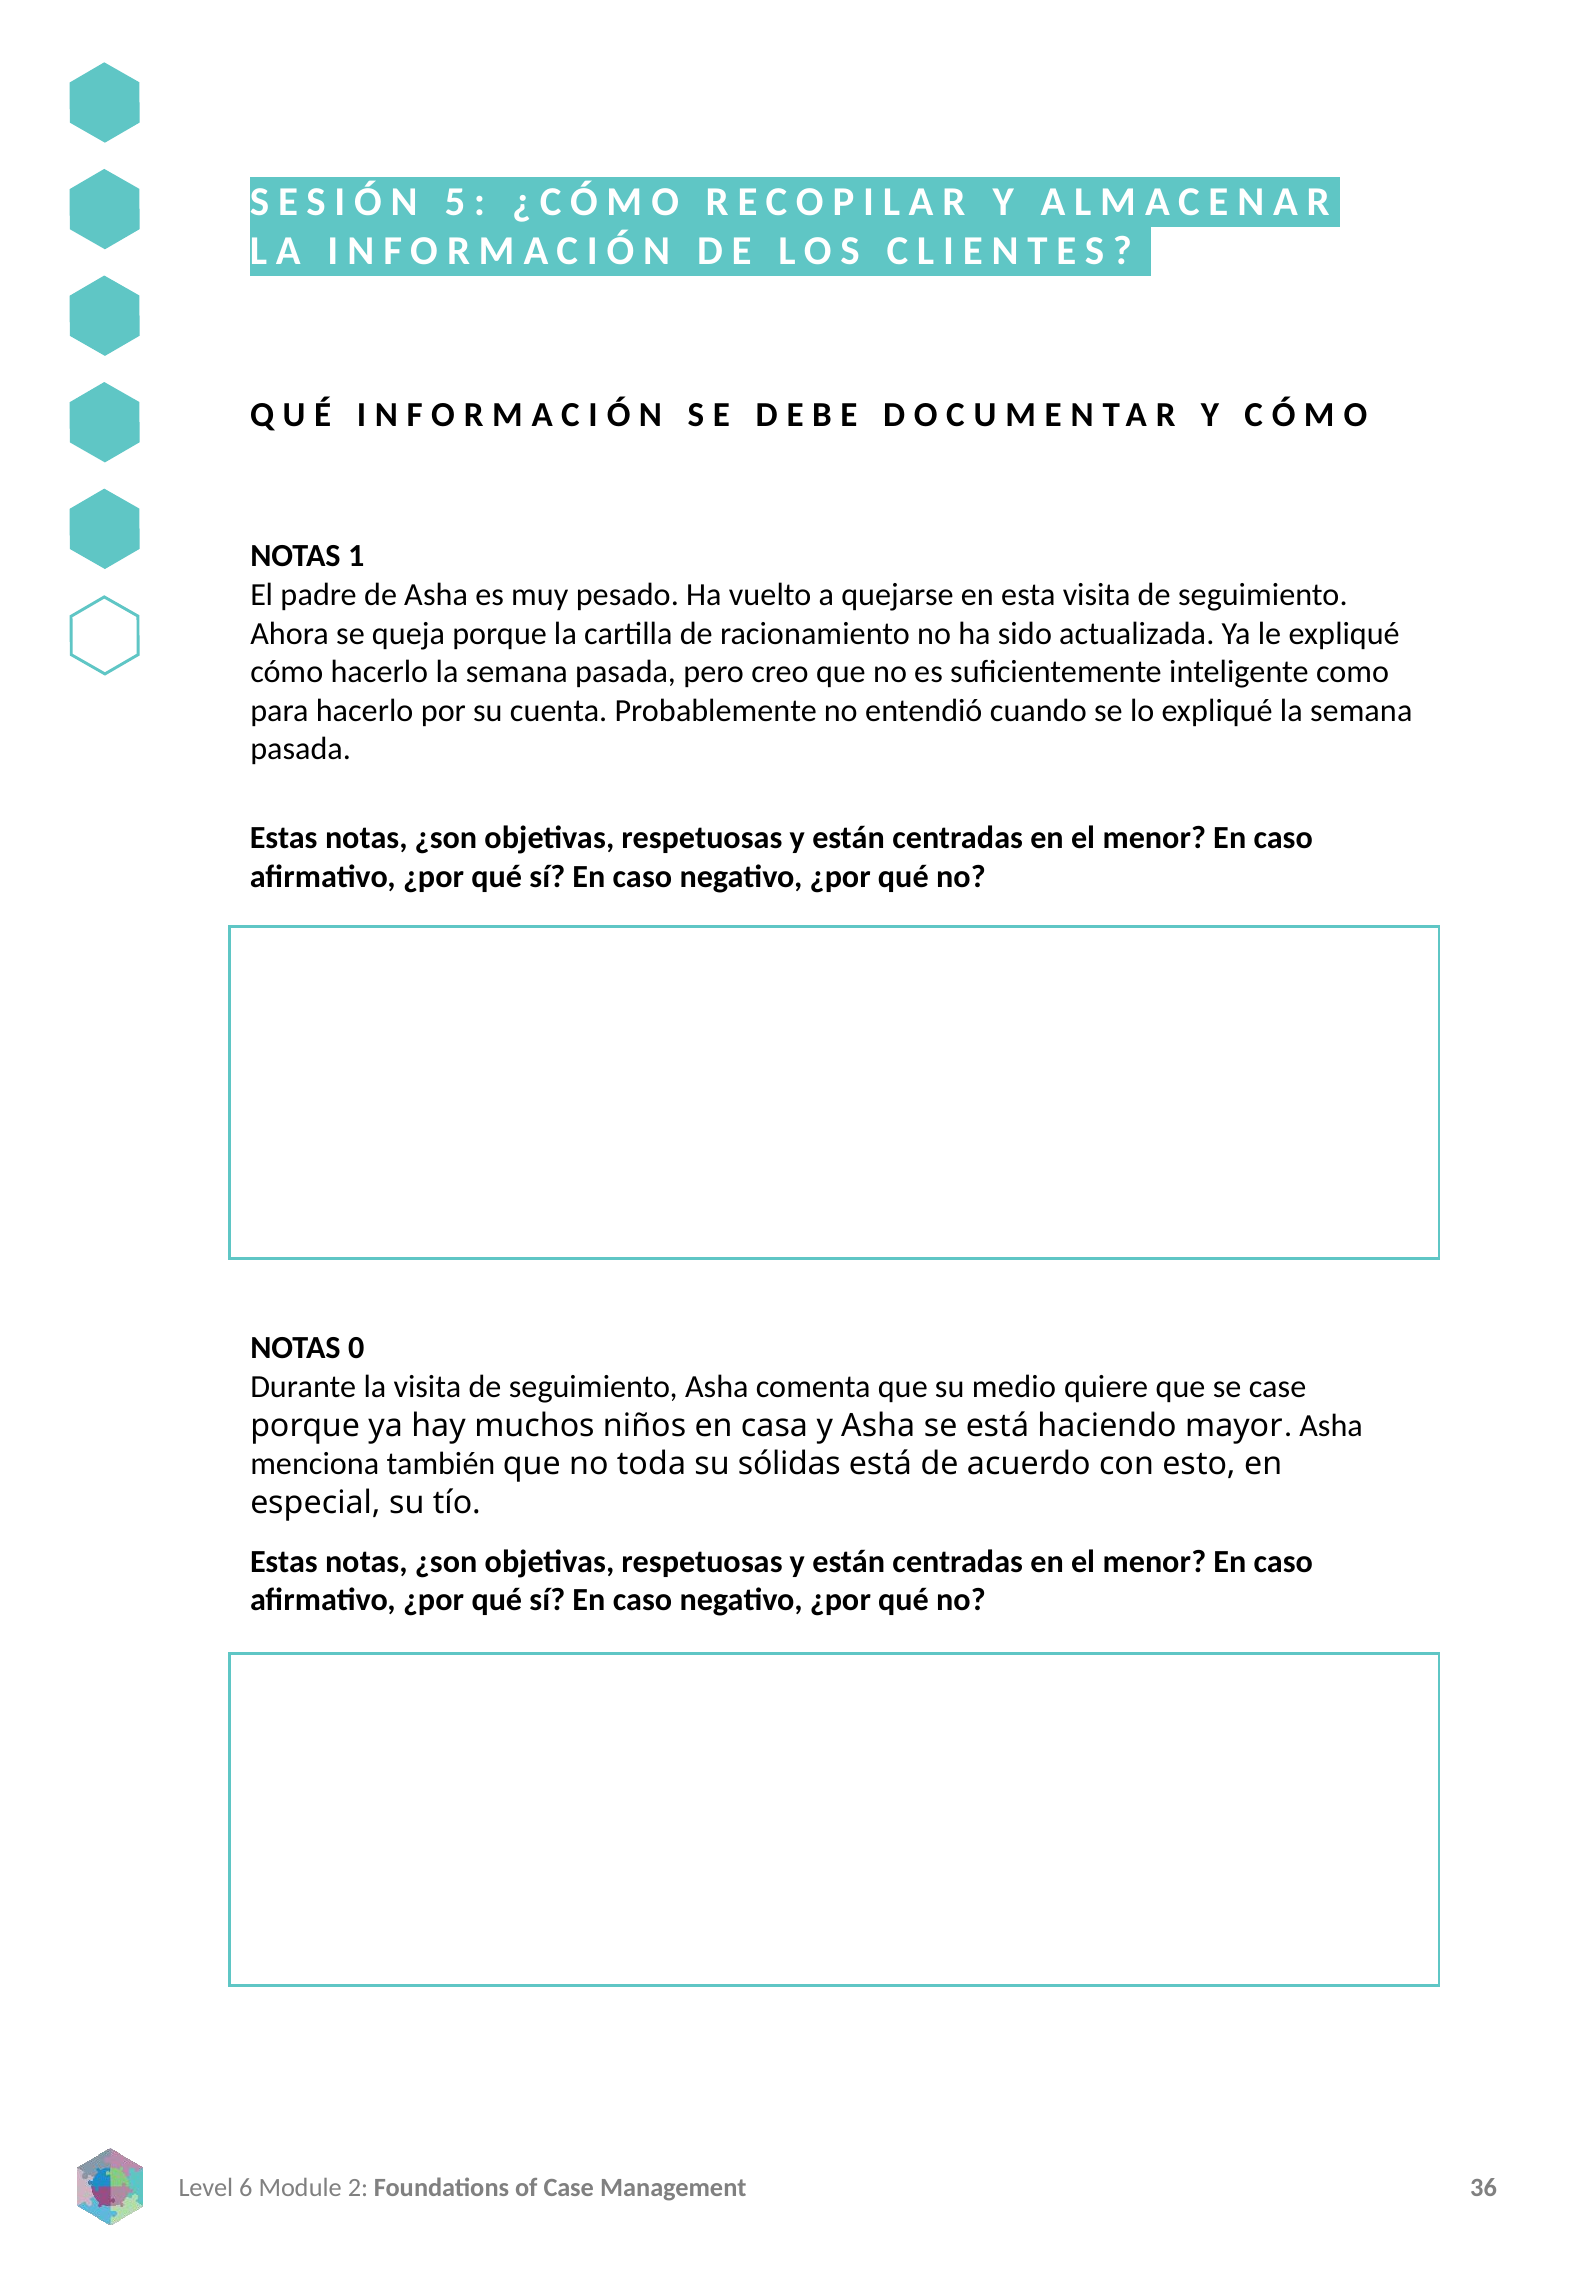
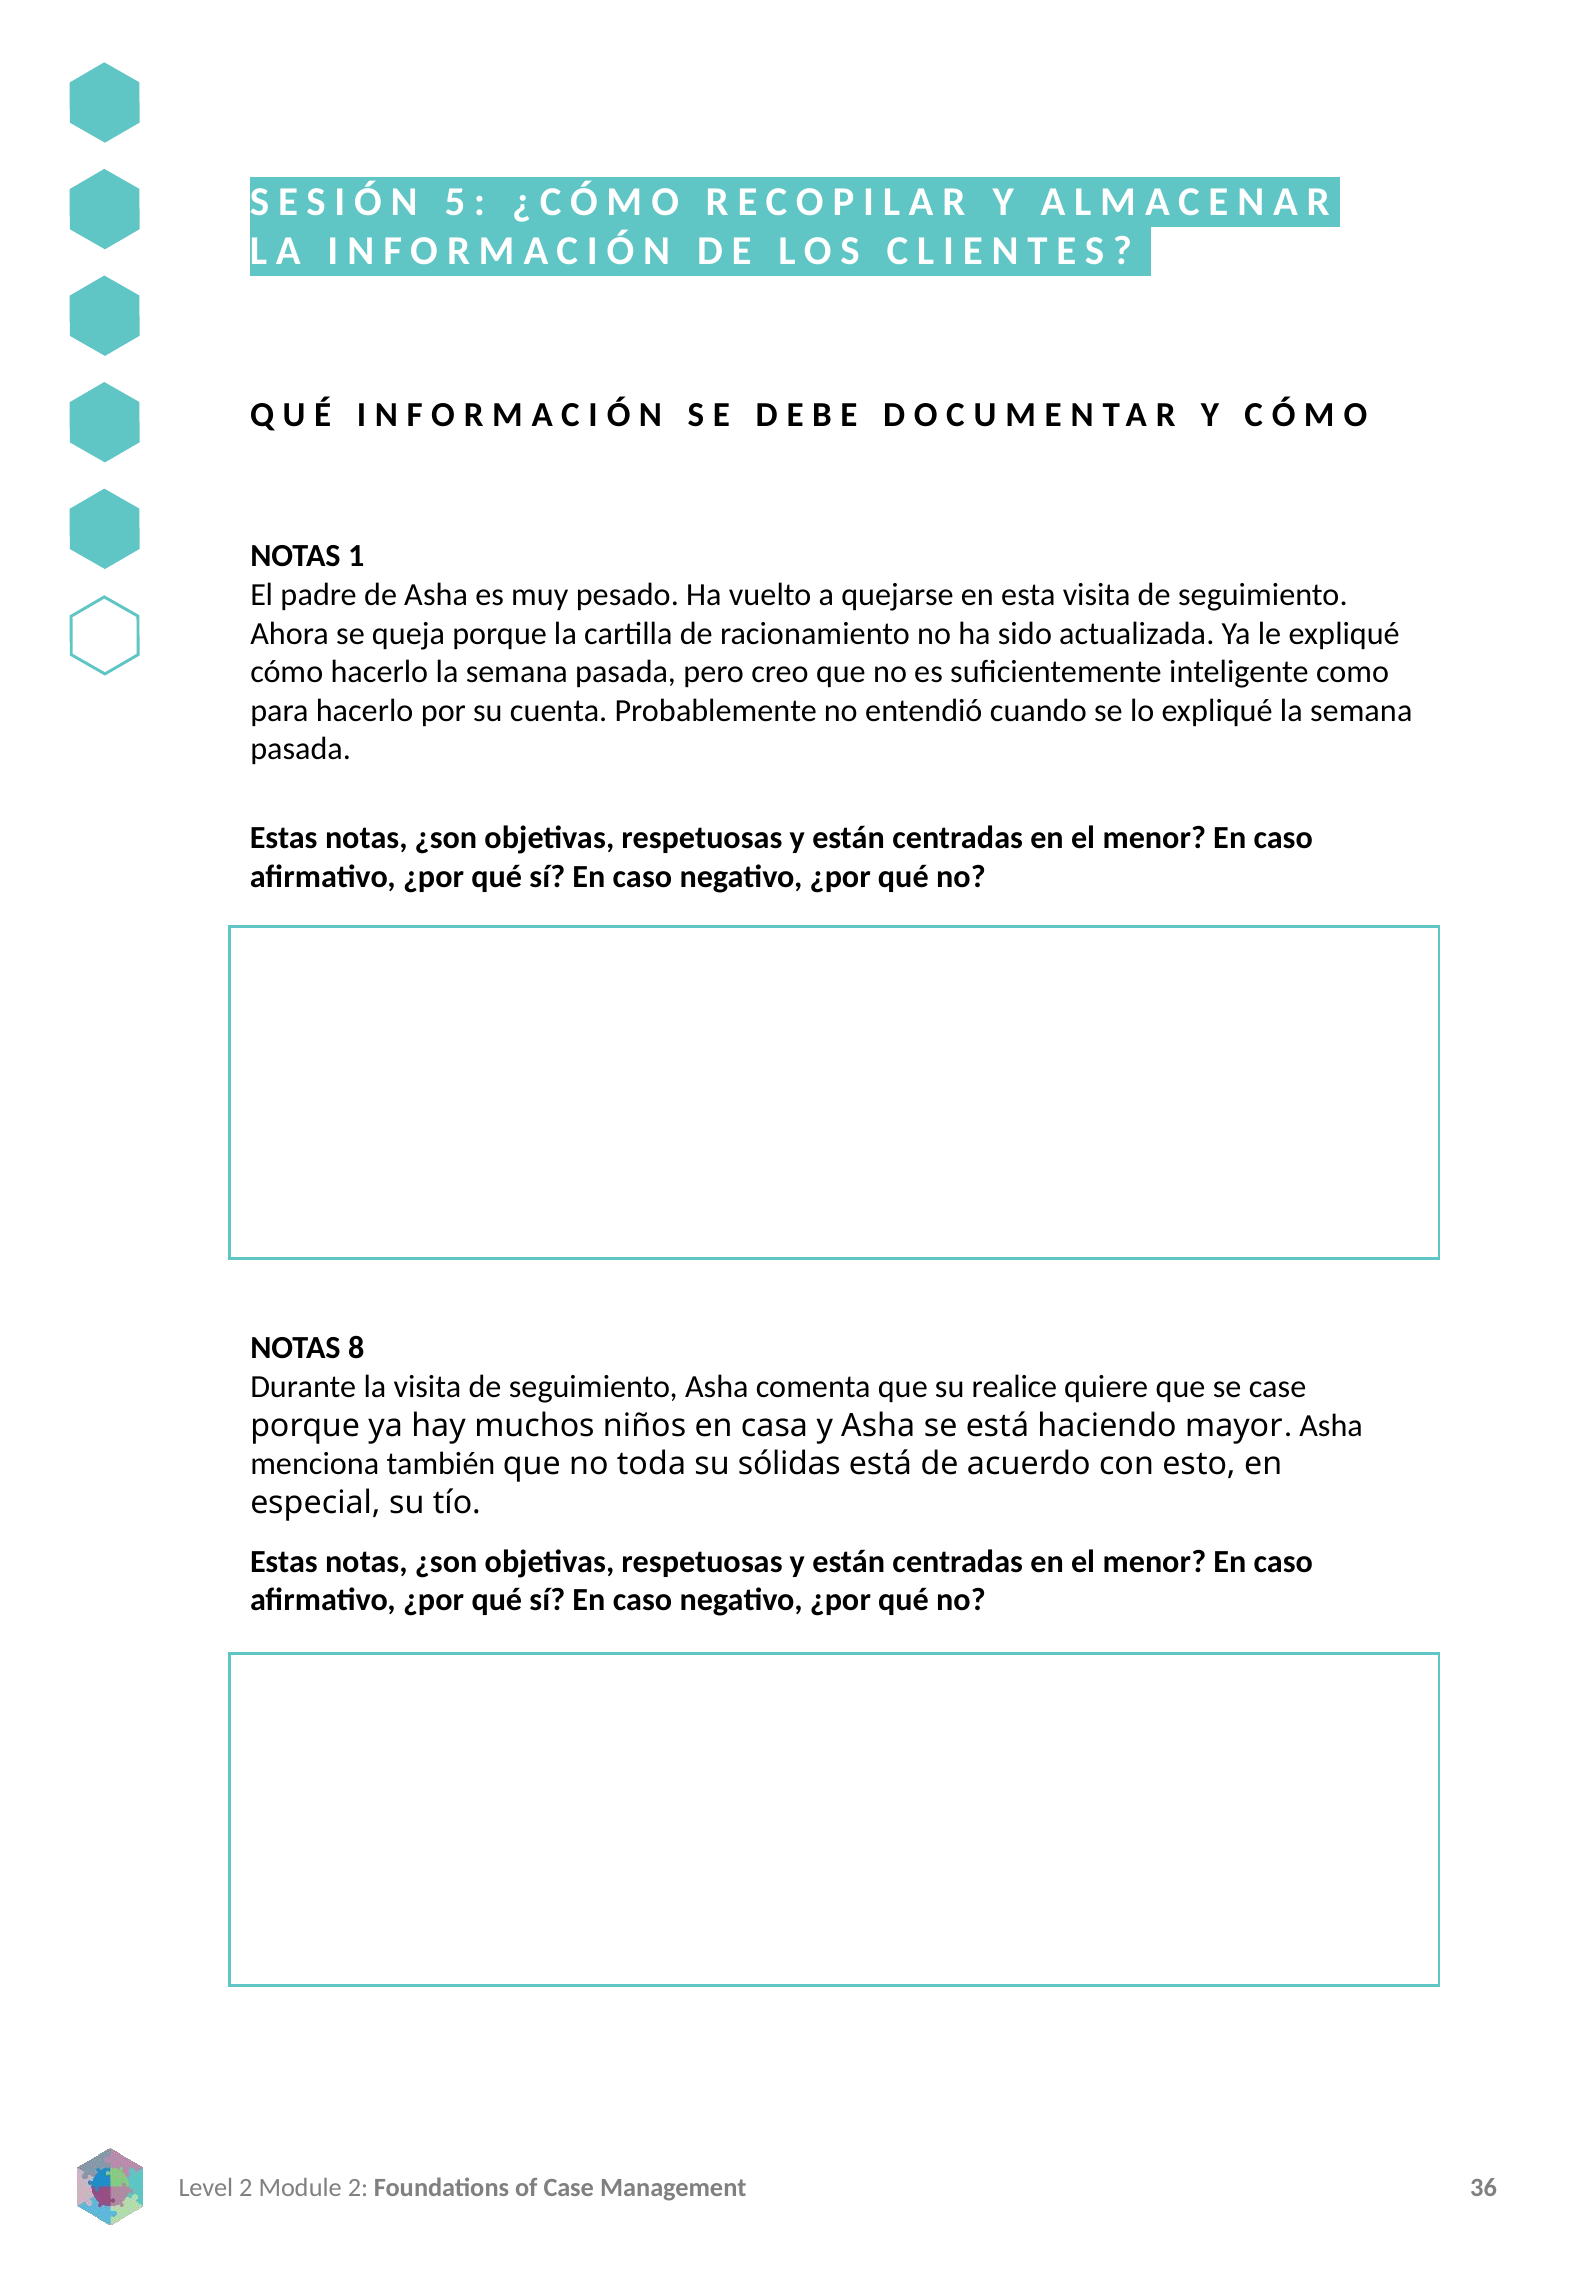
0: 0 -> 8 (356, 1348)
medio: medio -> realice (1014, 1387)
6: 6 -> 2 (246, 2188)
